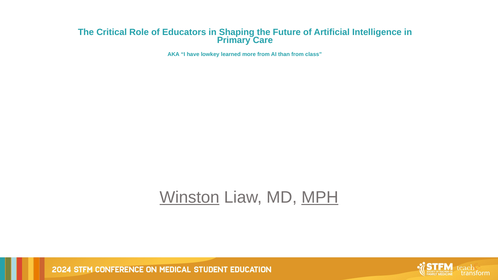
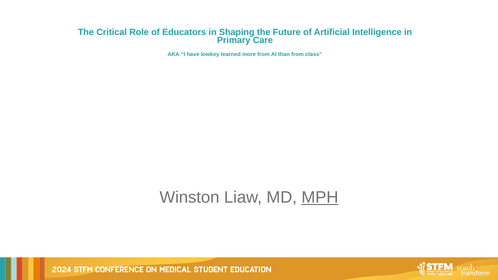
Winston underline: present -> none (189, 197)
